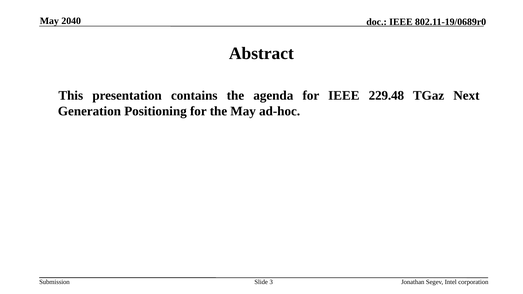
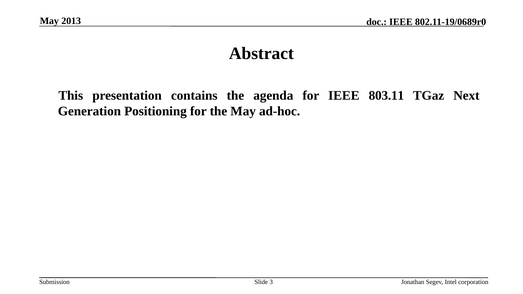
2040: 2040 -> 2013 (71, 21)
229.48: 229.48 -> 803.11 (386, 96)
